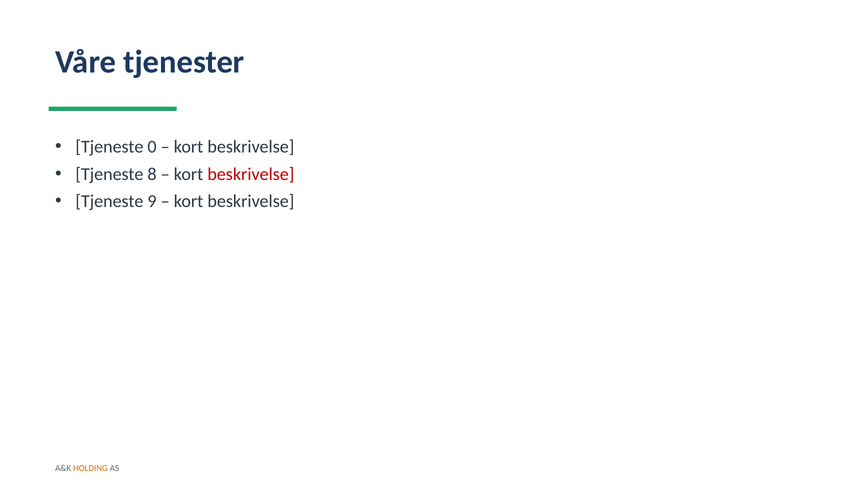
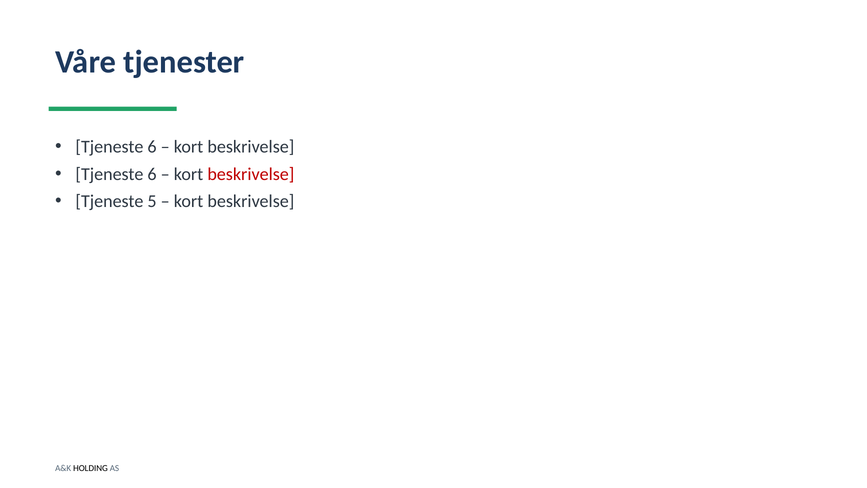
0: 0 -> 6 (152, 147)
8: 8 -> 6 (152, 174)
9: 9 -> 5 (152, 201)
HOLDING colour: orange -> black (90, 468)
